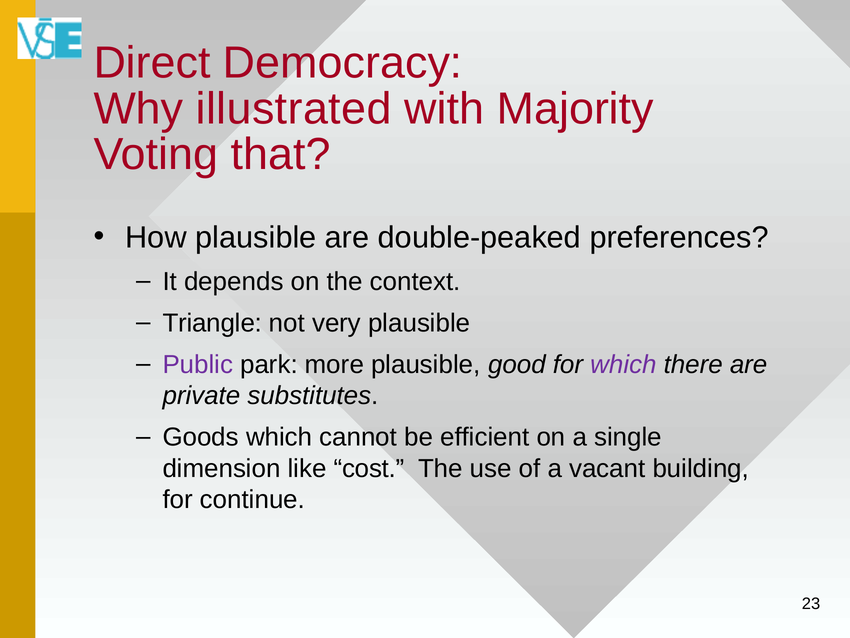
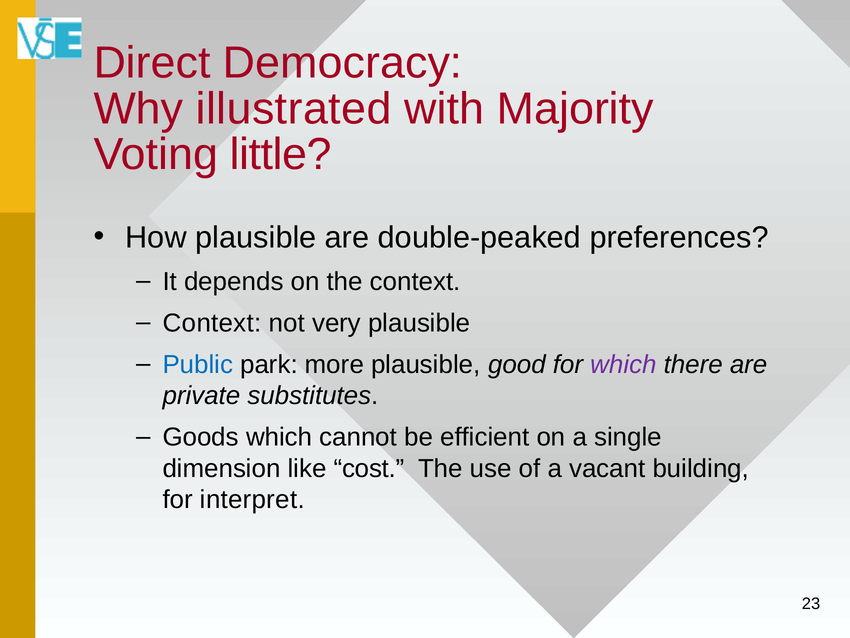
that: that -> little (281, 154)
Triangle: Triangle -> Context (212, 323)
Public colour: purple -> blue (198, 364)
continue: continue -> interpret (252, 499)
